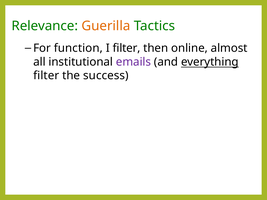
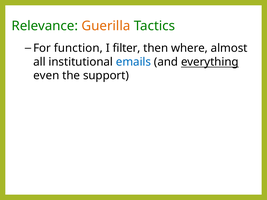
online: online -> where (190, 48)
emails colour: purple -> blue (133, 62)
filter: filter -> even (46, 76)
success: success -> support (106, 76)
